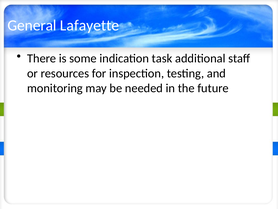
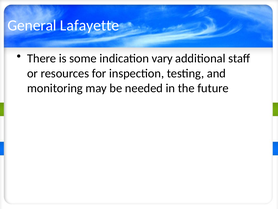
task: task -> vary (162, 58)
